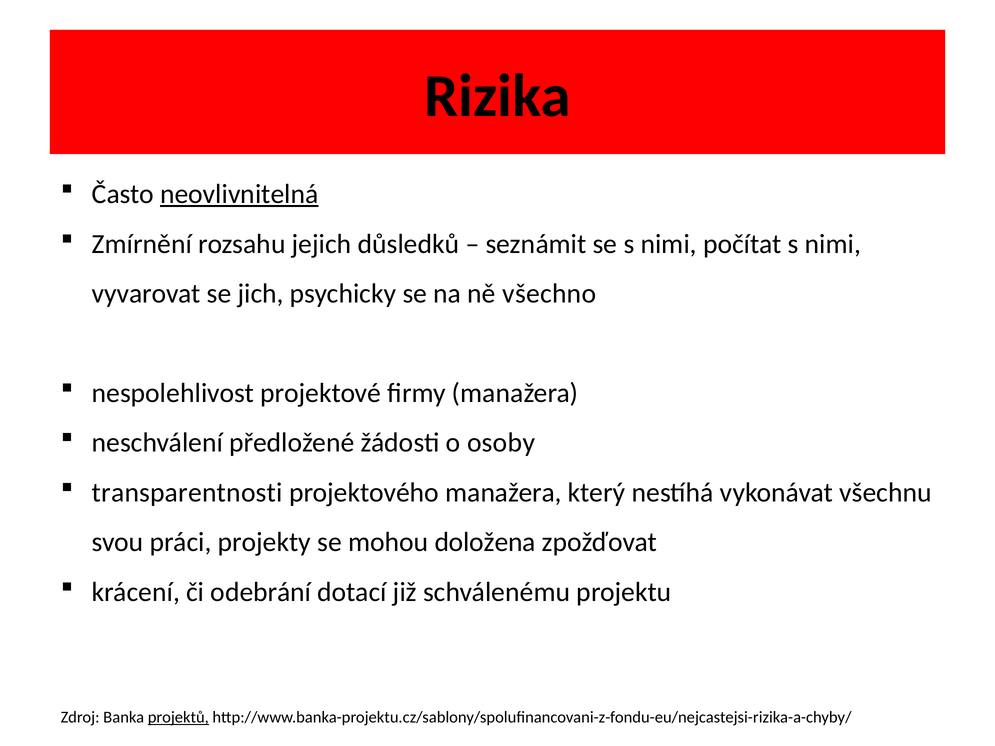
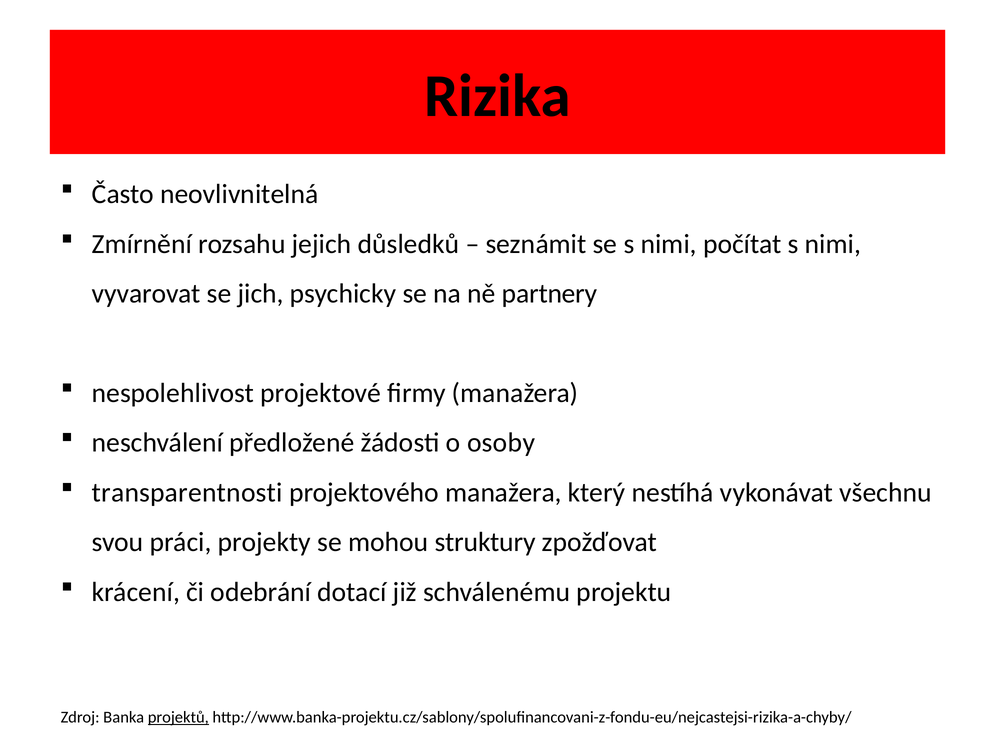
neovlivnitelná underline: present -> none (239, 194)
všechno: všechno -> partnery (550, 294)
doložena: doložena -> struktury (485, 542)
